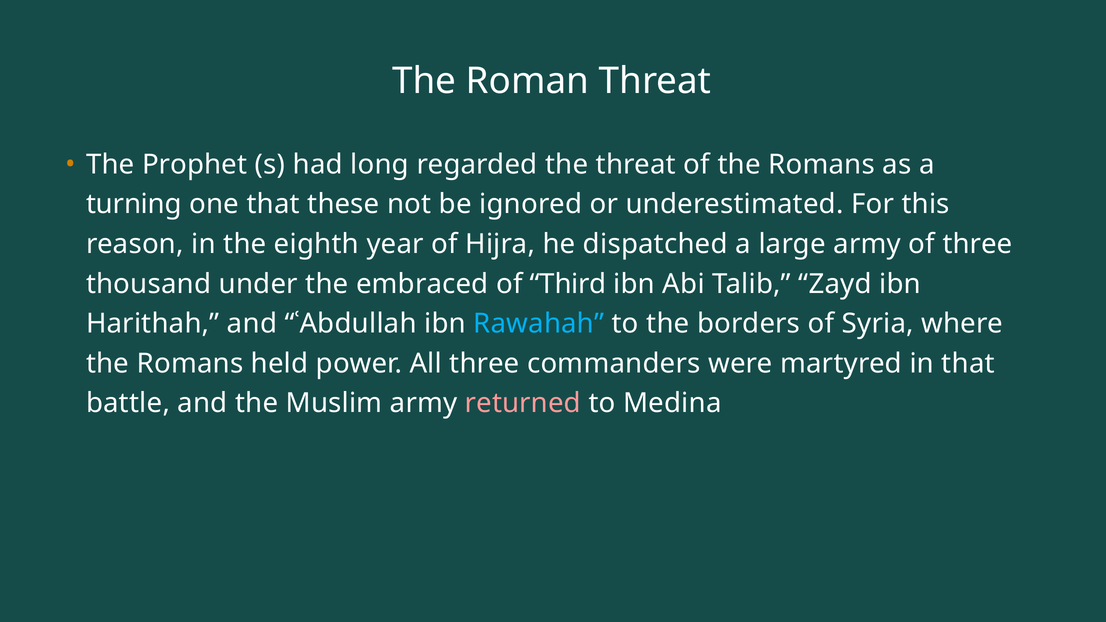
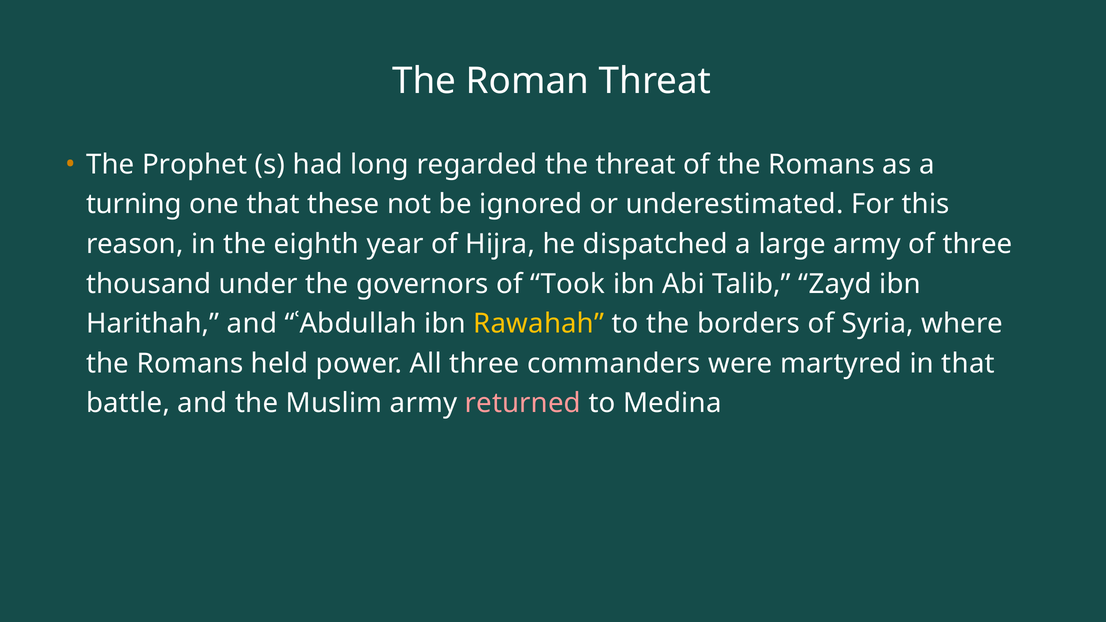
embraced: embraced -> governors (422, 284)
Third: Third -> Took (568, 284)
Rawahah colour: light blue -> yellow (539, 324)
